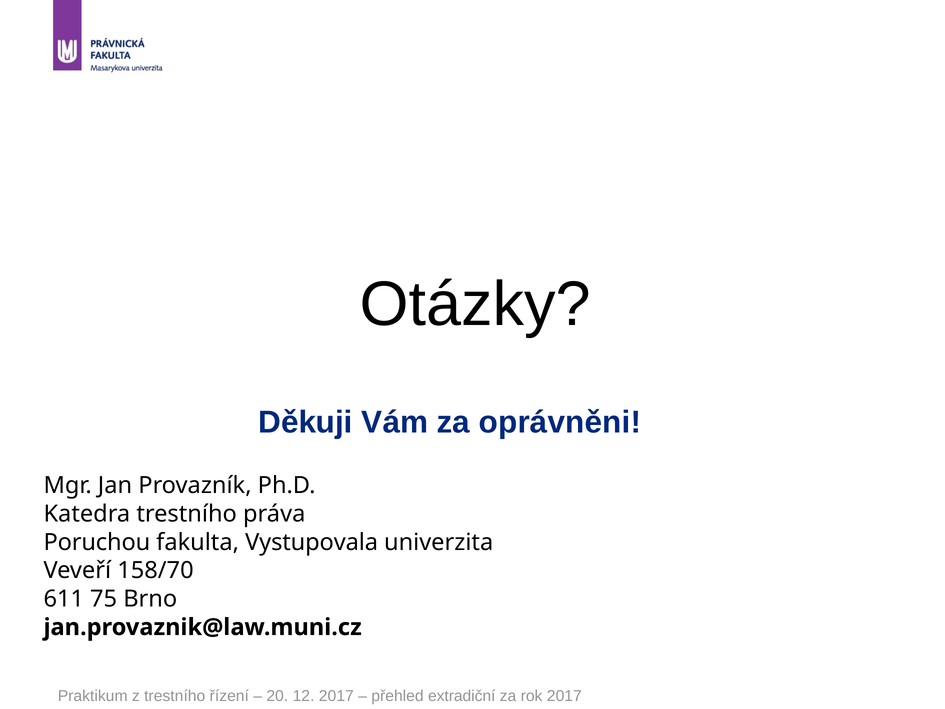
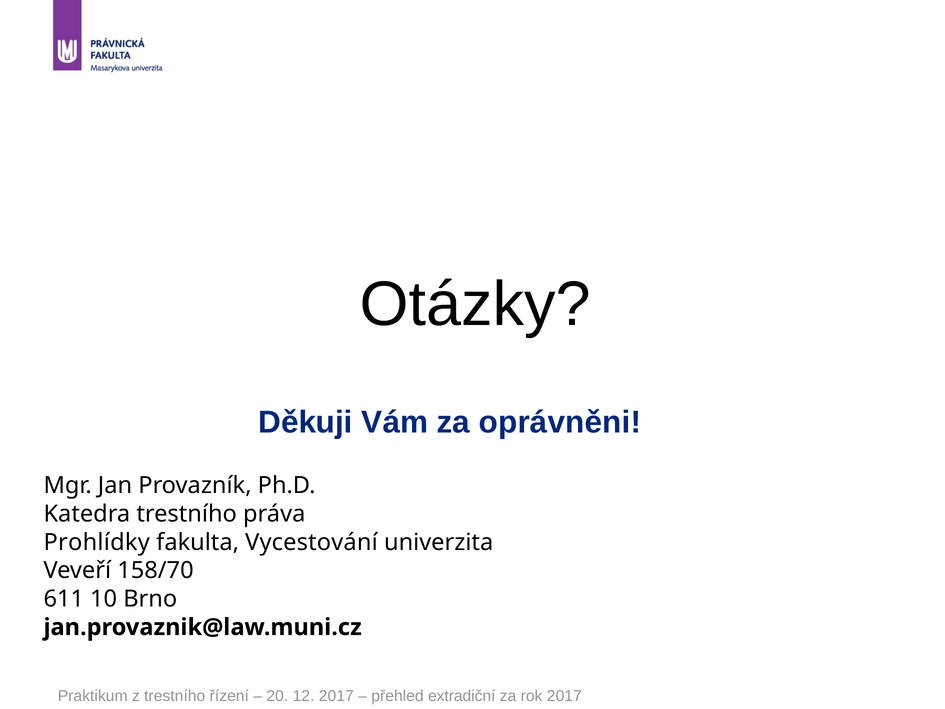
Poruchou: Poruchou -> Prohlídky (97, 542)
Vystupovala: Vystupovala -> Vycestování (311, 542)
75: 75 -> 10 (104, 599)
